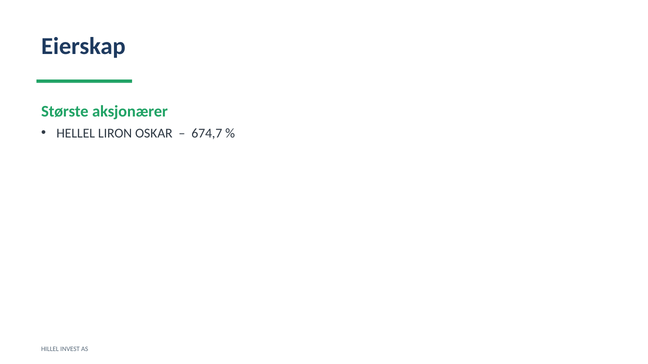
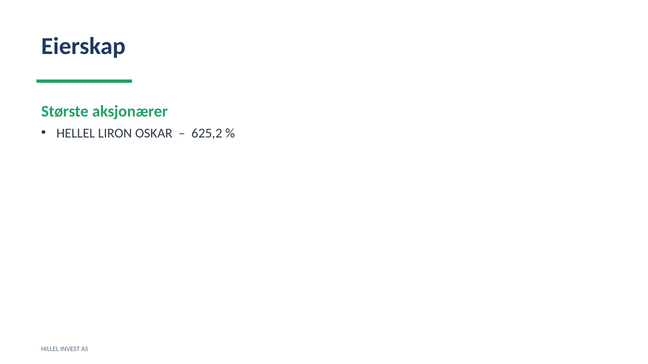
674,7: 674,7 -> 625,2 (207, 133)
